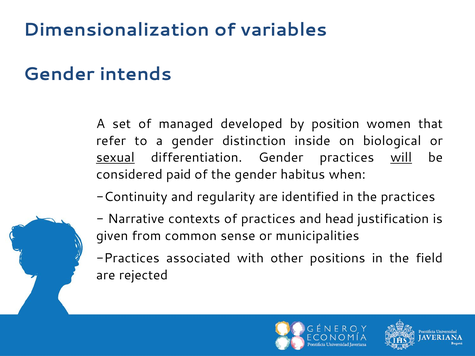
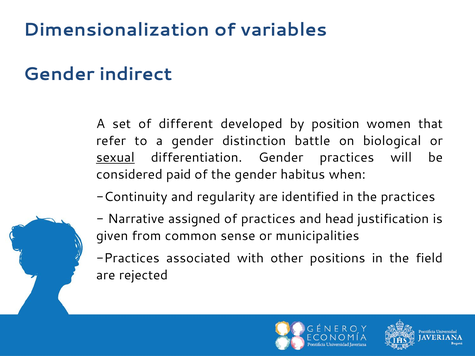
intends: intends -> indirect (136, 74)
managed: managed -> different (186, 124)
inside: inside -> battle (312, 141)
will underline: present -> none (401, 158)
contexts: contexts -> assigned (194, 219)
